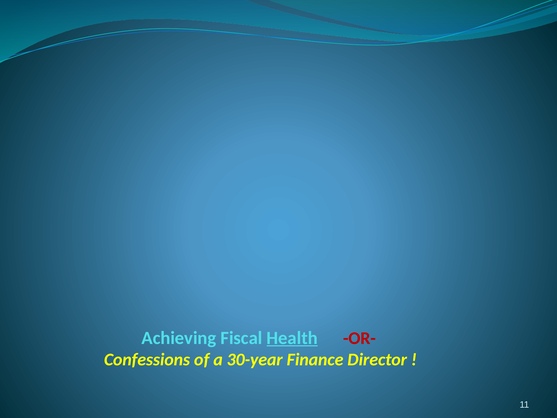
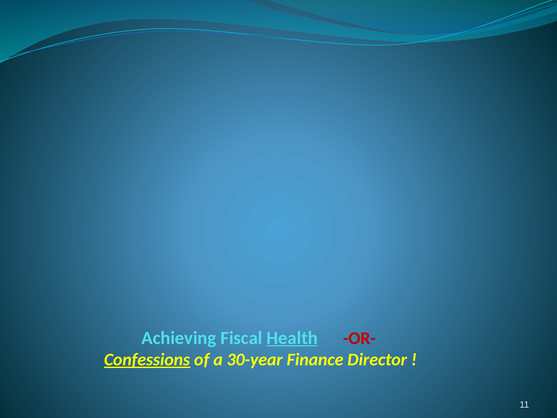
Confessions underline: none -> present (147, 359)
